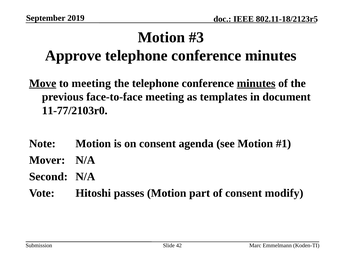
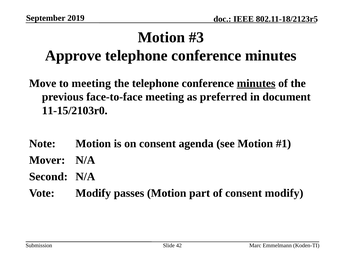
Move underline: present -> none (43, 83)
templates: templates -> preferred (224, 97)
11-77/2103r0: 11-77/2103r0 -> 11-15/2103r0 (75, 111)
Vote Hitoshi: Hitoshi -> Modify (93, 193)
